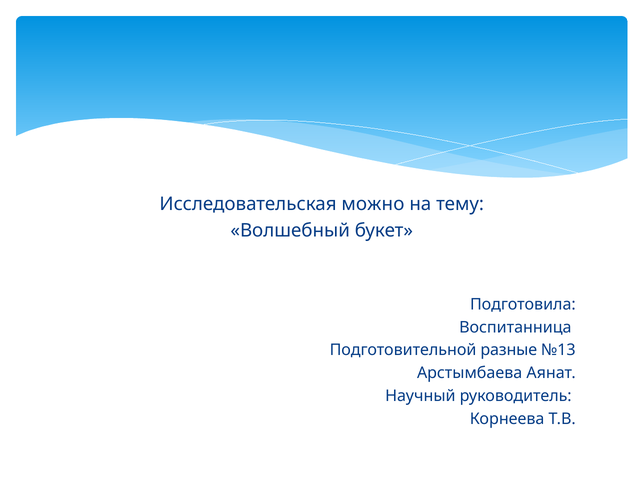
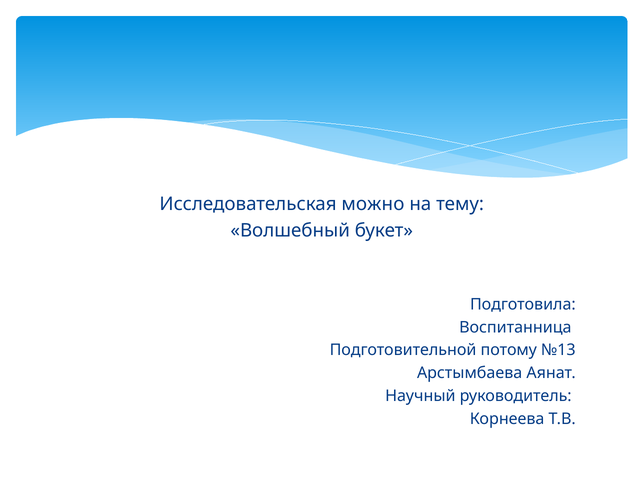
разные: разные -> потому (509, 350)
